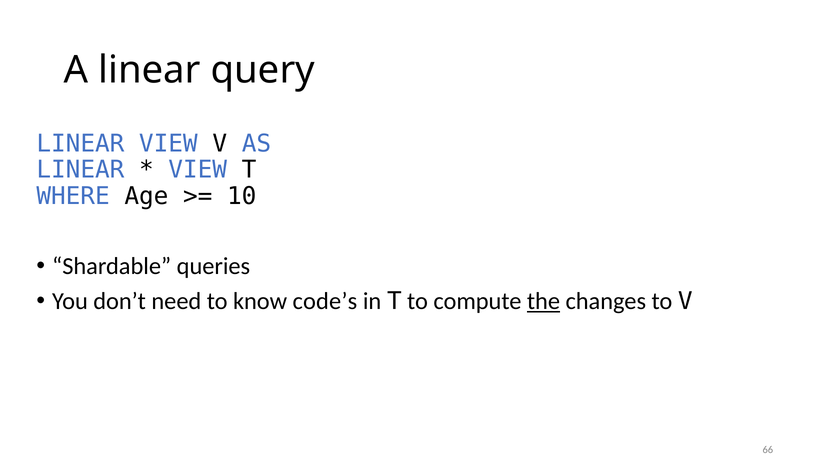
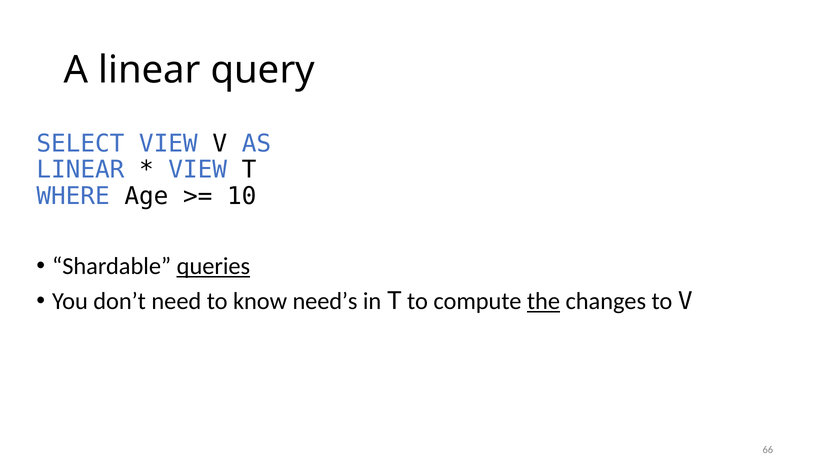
LINEAR: LINEAR -> SELECT (80, 143)
queries underline: none -> present (213, 266)
code’s: code’s -> need’s (325, 301)
